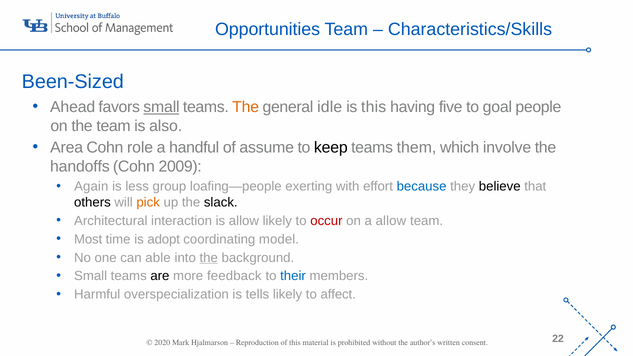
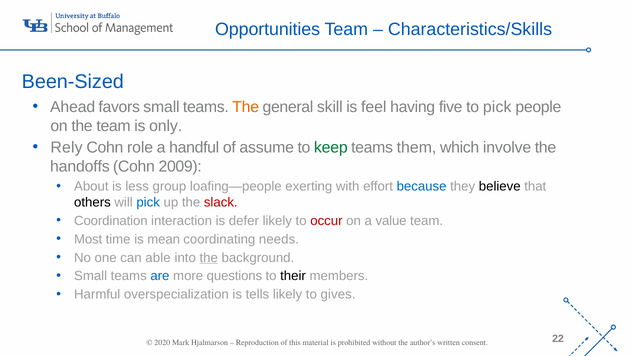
small underline: present -> none (161, 107)
idle: idle -> skill (330, 107)
is this: this -> feel (374, 107)
to goal: goal -> pick (497, 107)
also: also -> only (166, 126)
Area: Area -> Rely (67, 148)
keep colour: black -> green (331, 148)
Again: Again -> About (91, 186)
pick colour: orange -> blue (148, 202)
slack colour: black -> red (221, 202)
Architectural: Architectural -> Coordination (111, 221)
is allow: allow -> defer (244, 221)
a allow: allow -> value (391, 221)
adopt: adopt -> mean (164, 239)
model: model -> needs (279, 239)
are colour: black -> blue (160, 276)
feedback: feedback -> questions (234, 276)
their colour: blue -> black (293, 276)
affect: affect -> gives (338, 295)
